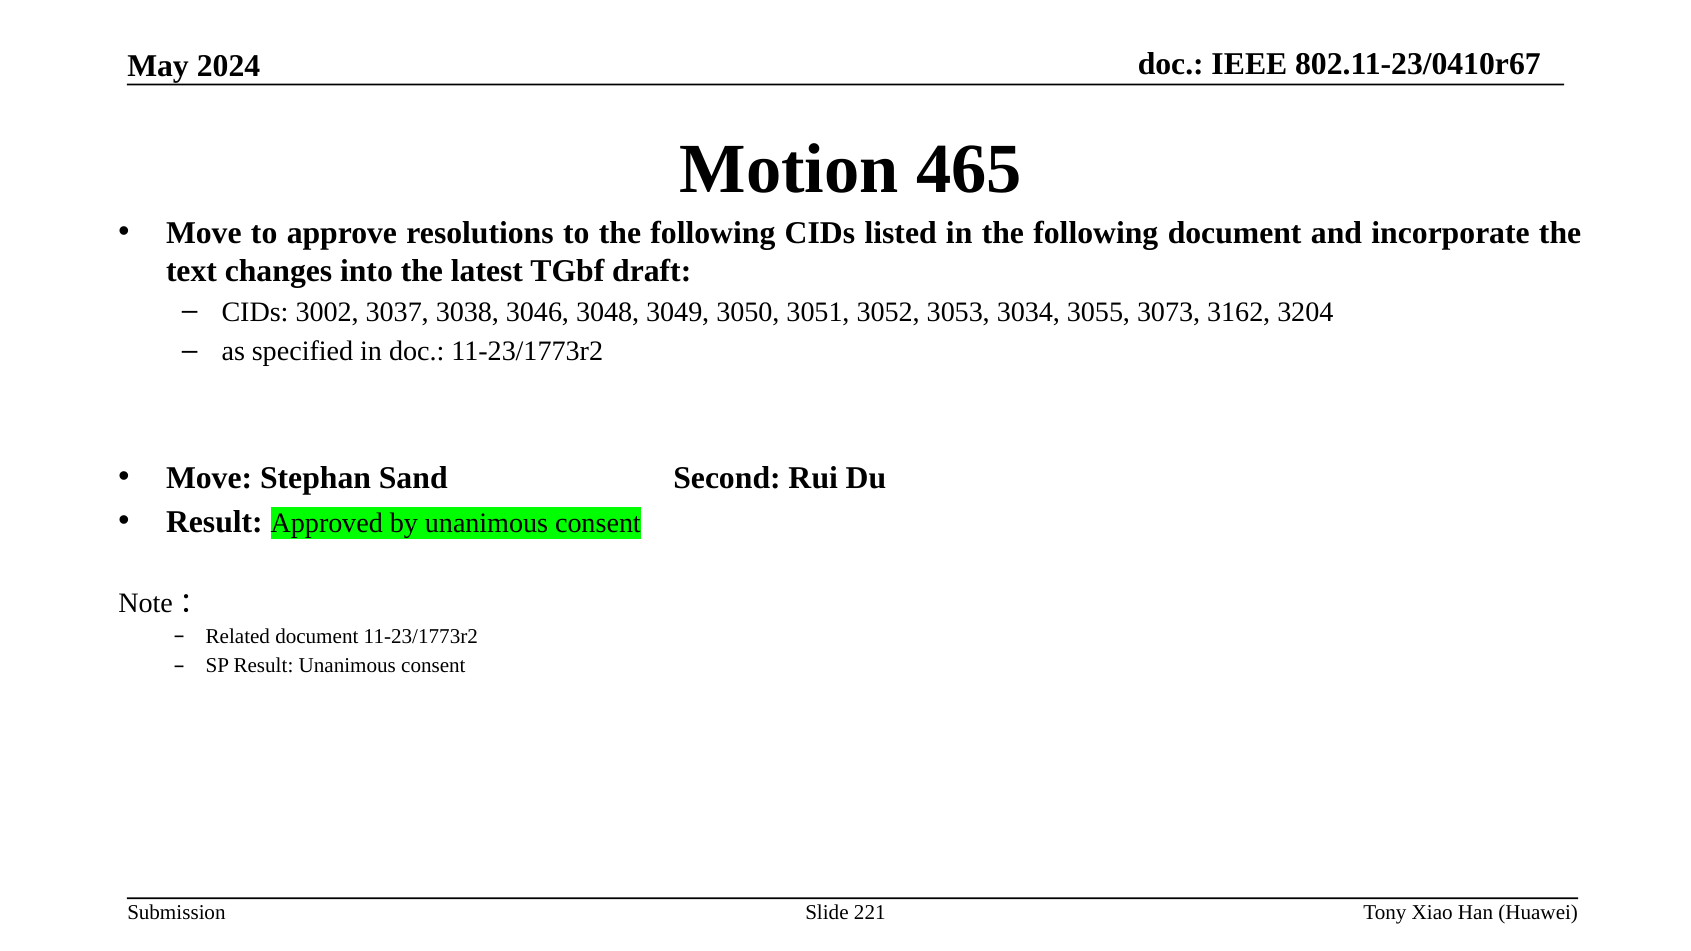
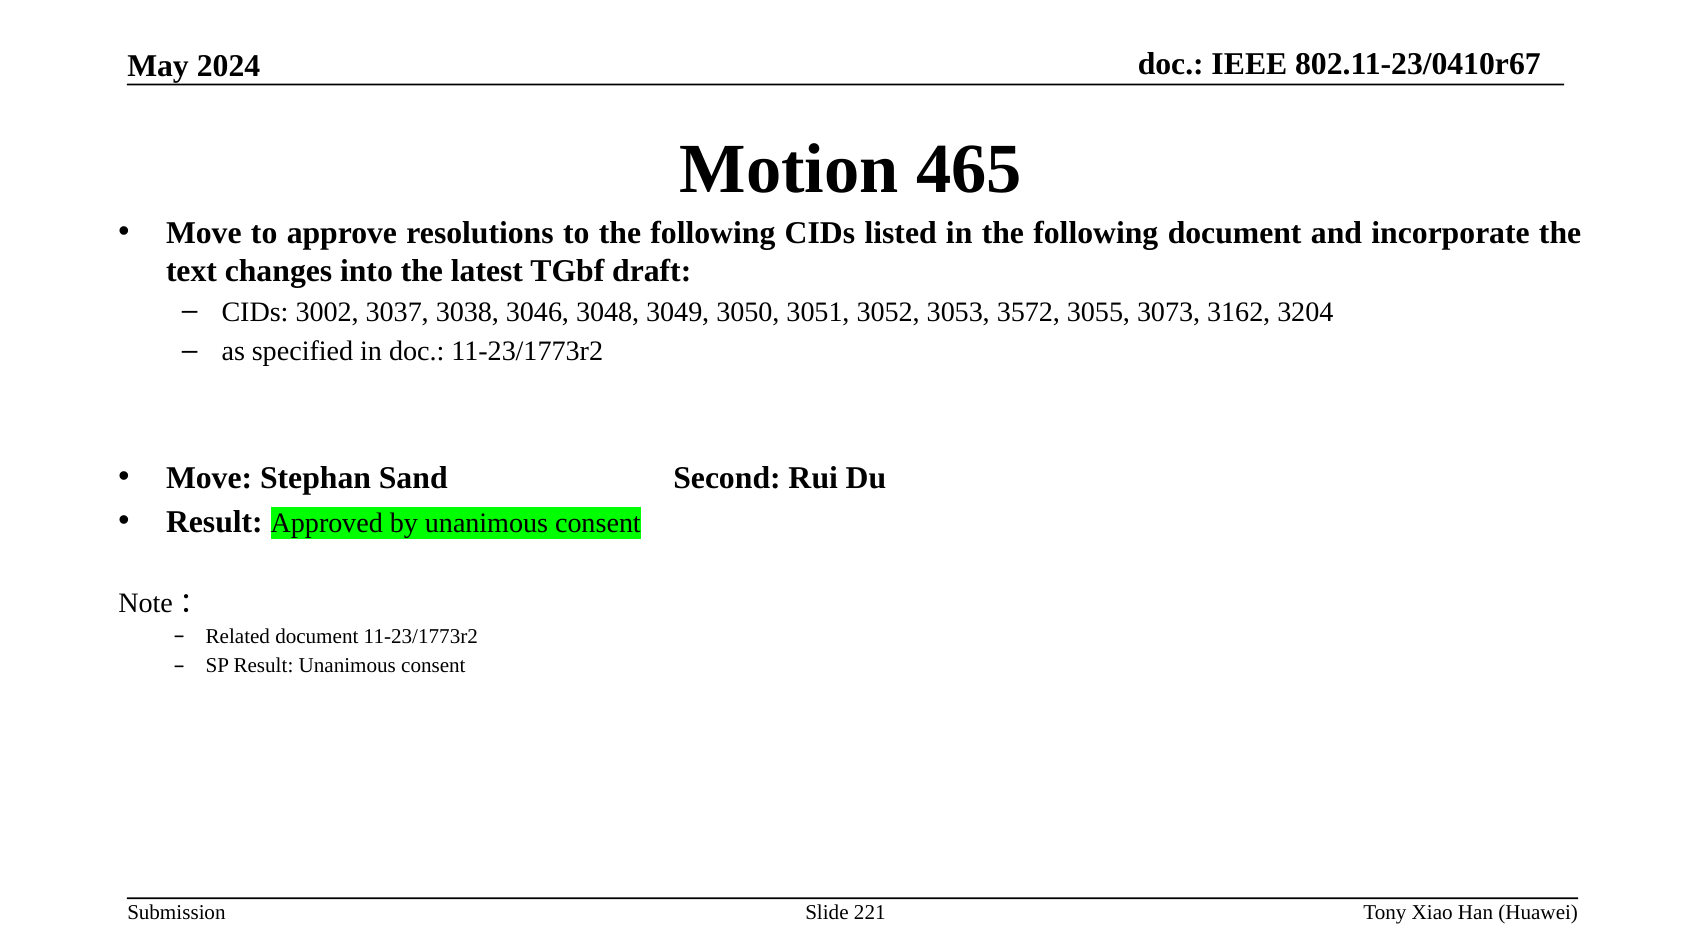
3034: 3034 -> 3572 (1028, 312)
